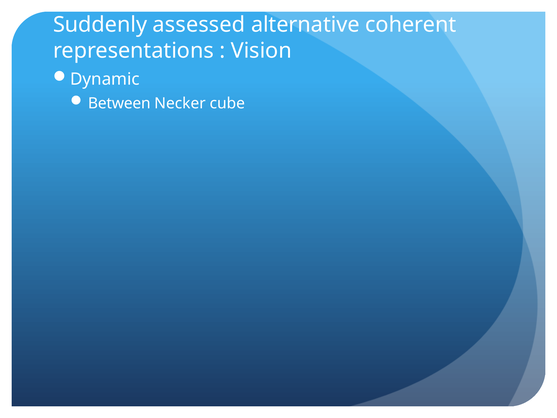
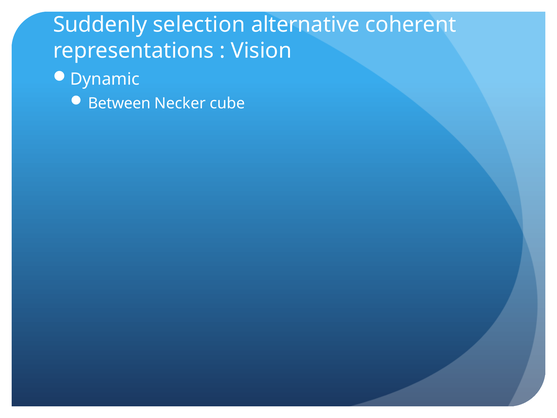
assessed: assessed -> selection (199, 25)
